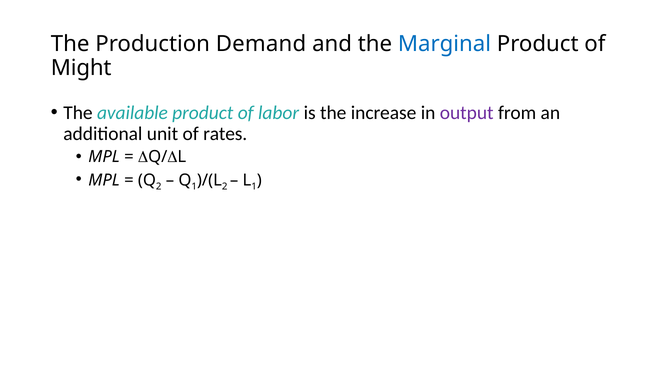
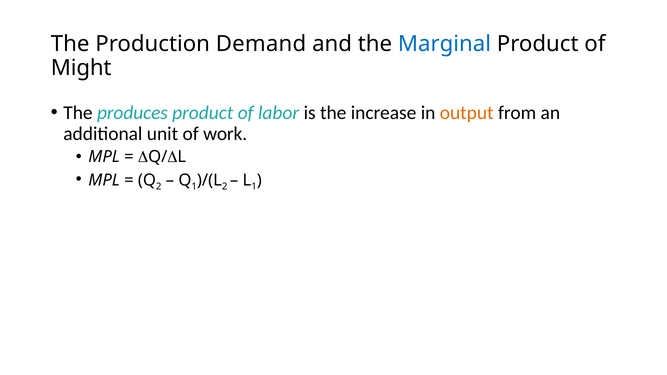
available: available -> produces (132, 113)
output colour: purple -> orange (467, 113)
rates: rates -> work (225, 134)
